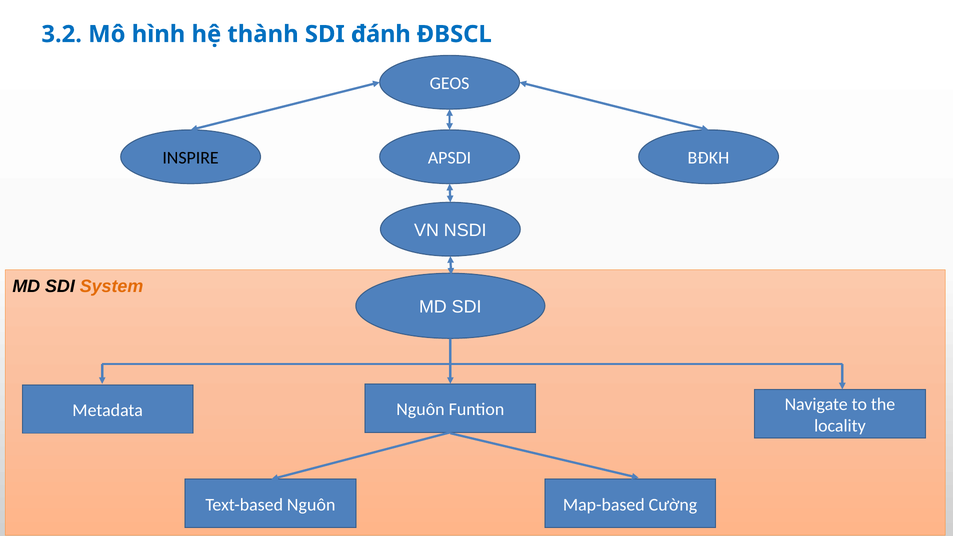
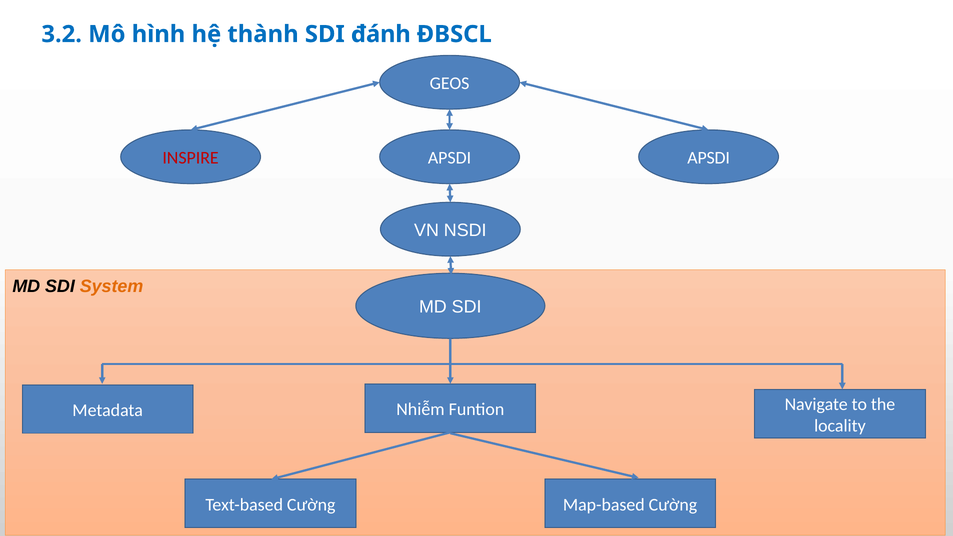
INSPIRE colour: black -> red (191, 158)
APSDI BĐKH: BĐKH -> APSDI (709, 158)
Metadata Nguôn: Nguôn -> Nhiễm (420, 409)
Text-based Nguôn: Nguôn -> Cường (311, 505)
